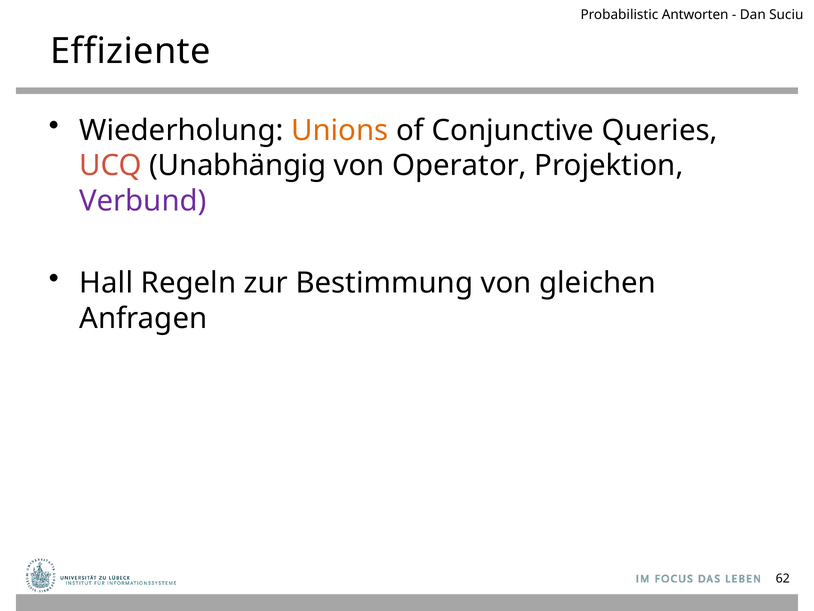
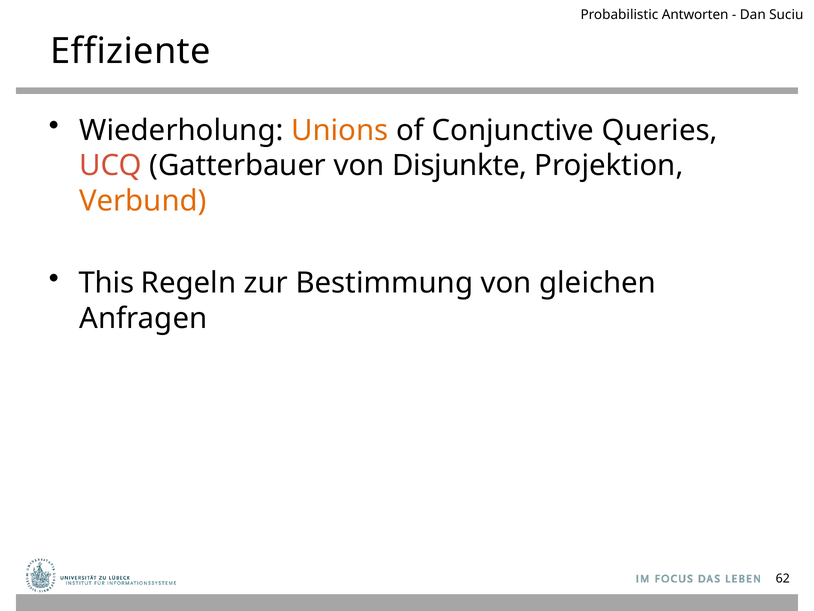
Unabhängig: Unabhängig -> Gatterbauer (238, 166)
Operator: Operator -> Disjunkte (460, 166)
Verbund colour: purple -> orange (143, 201)
Hall: Hall -> This (106, 283)
